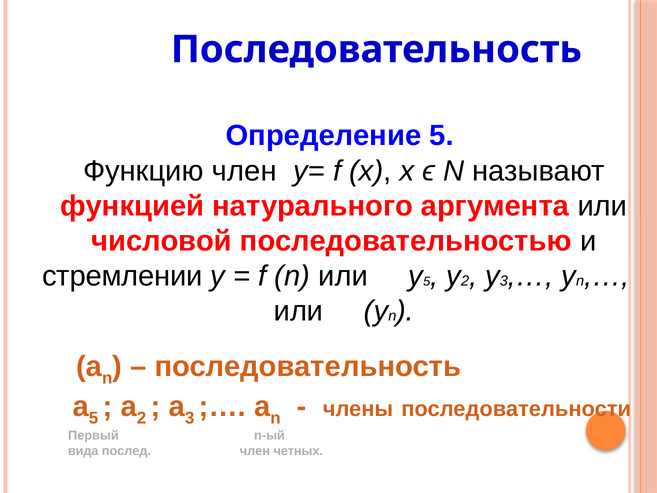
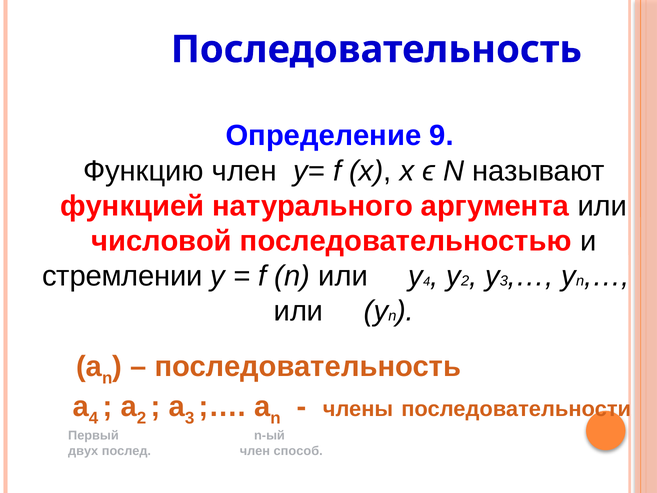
Определение 5: 5 -> 9 (442, 136)
у 5: 5 -> 4 (427, 281)
5: 5 -> 4 (93, 418)
вида: вида -> двух (83, 451)
четных: четных -> способ (298, 451)
